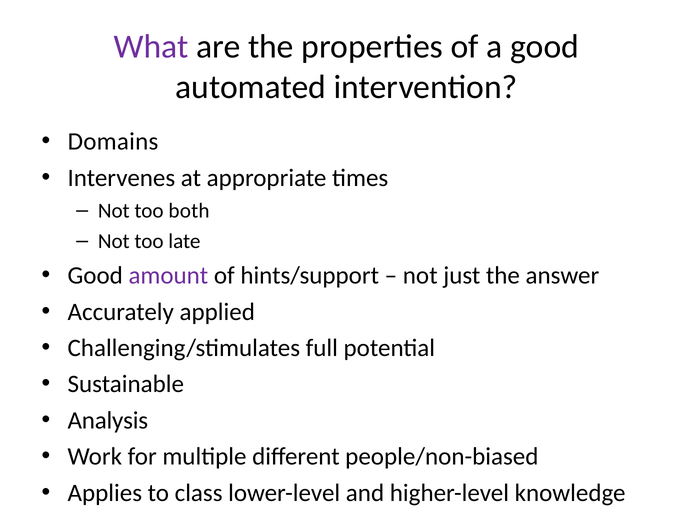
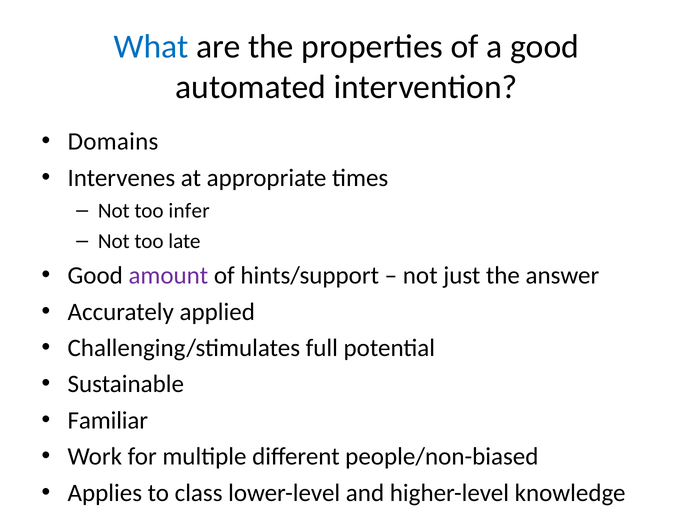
What colour: purple -> blue (151, 47)
both: both -> infer (189, 211)
Analysis: Analysis -> Familiar (108, 420)
